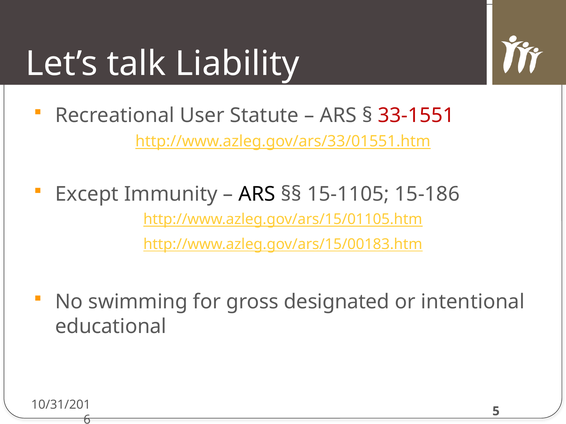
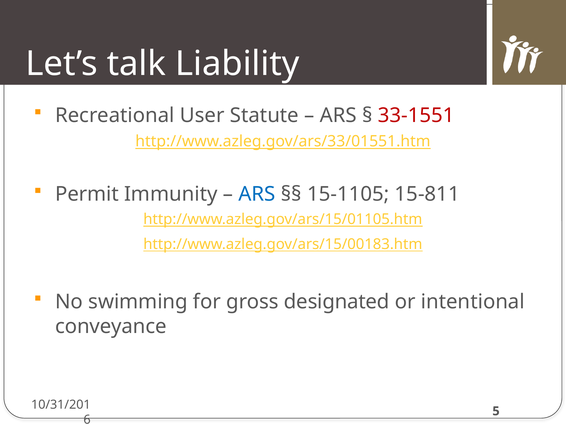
Except: Except -> Permit (87, 194)
ARS colour: black -> blue (257, 194)
15-186: 15-186 -> 15-811 (427, 194)
educational: educational -> conveyance (111, 327)
